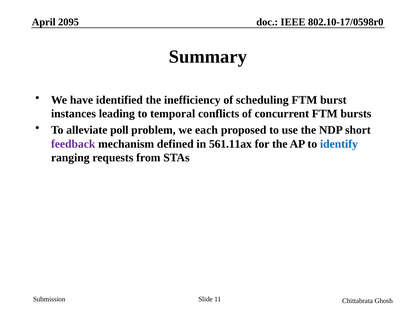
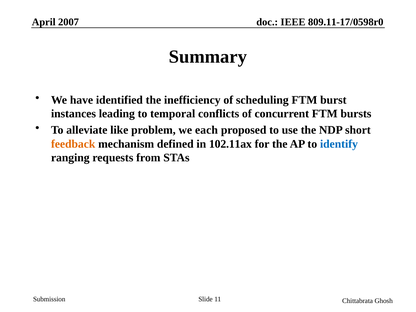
2095: 2095 -> 2007 (69, 22)
802.10-17/0598r0: 802.10-17/0598r0 -> 809.11-17/0598r0 (346, 22)
poll: poll -> like (119, 130)
feedback colour: purple -> orange (73, 144)
561.11ax: 561.11ax -> 102.11ax (230, 144)
